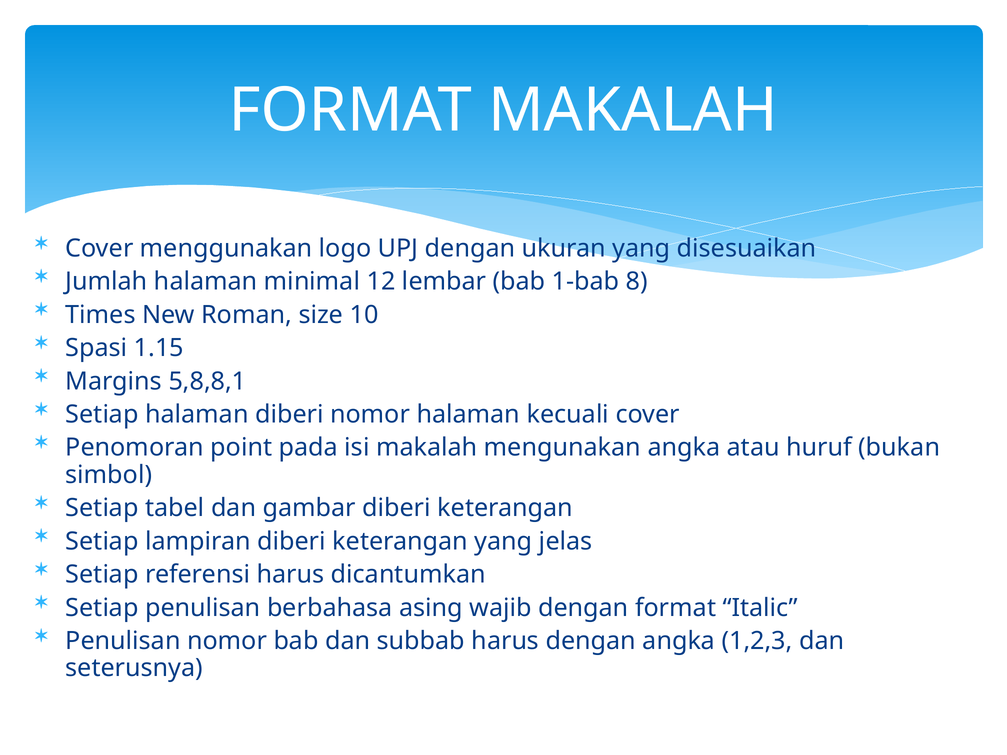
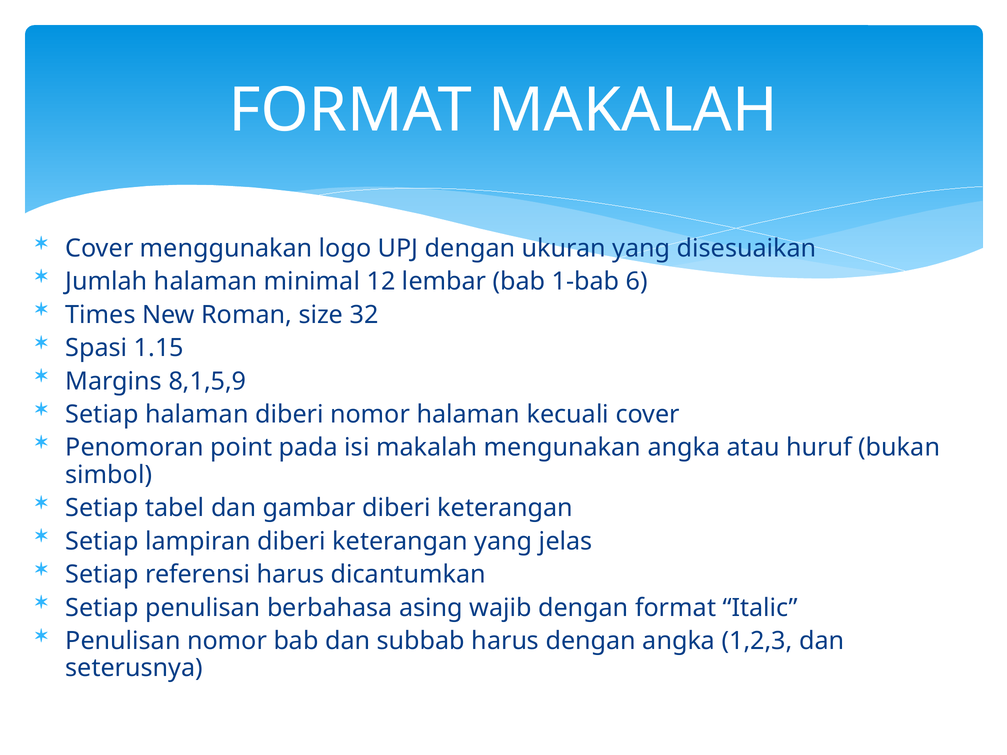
8: 8 -> 6 (637, 282)
10: 10 -> 32 (364, 315)
5,8,8,1: 5,8,8,1 -> 8,1,5,9 (207, 381)
